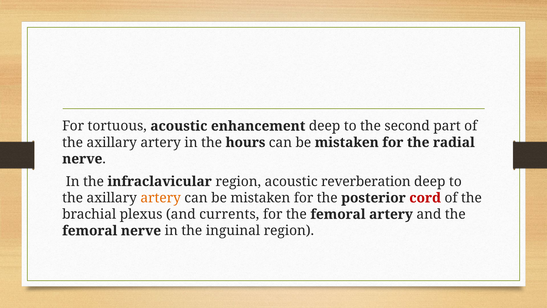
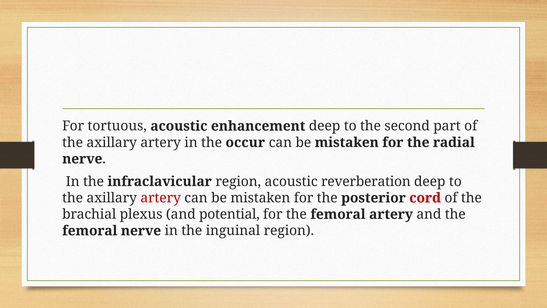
hours: hours -> occur (245, 142)
artery colour: orange -> red (161, 198)
currents: currents -> potential (229, 214)
